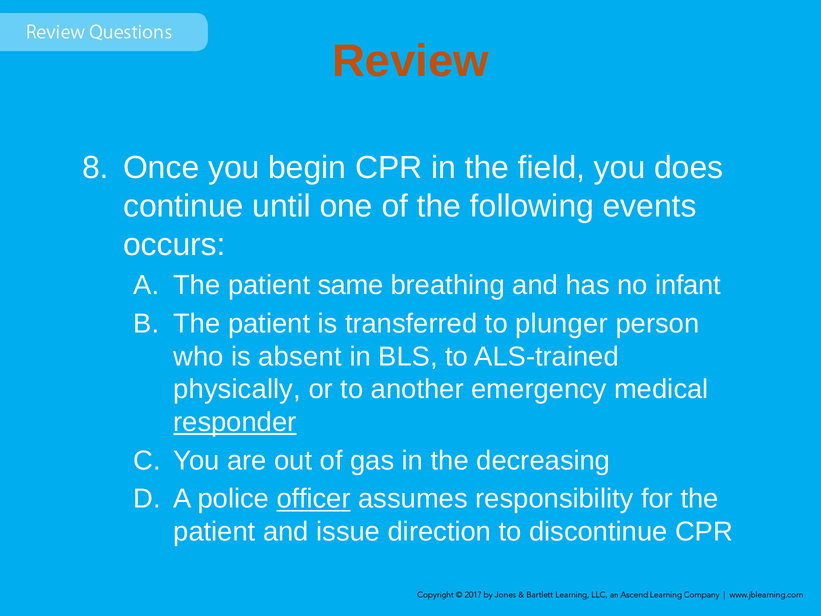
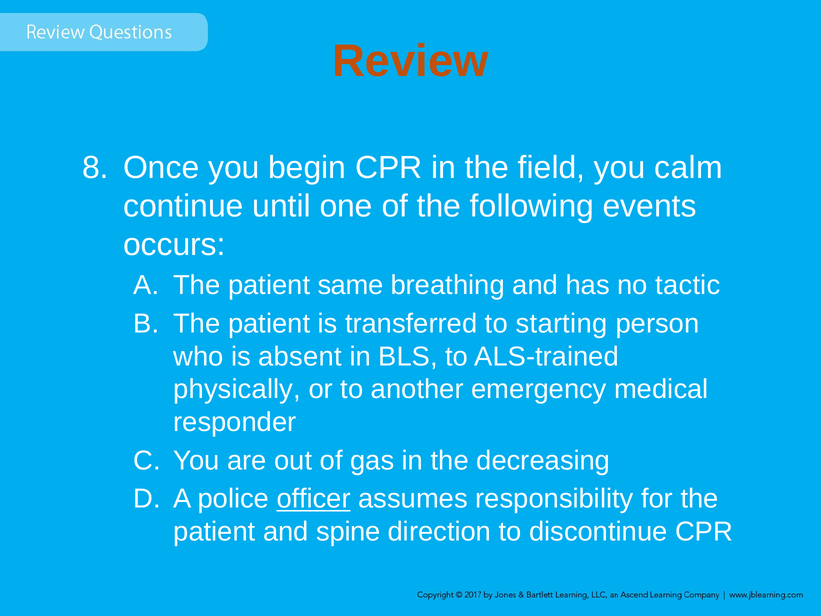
does: does -> calm (689, 168)
infant: infant -> tactic (688, 285)
plunger: plunger -> starting (562, 324)
responder underline: present -> none (235, 422)
issue: issue -> spine (348, 532)
